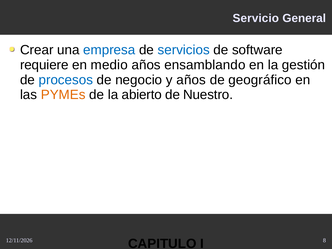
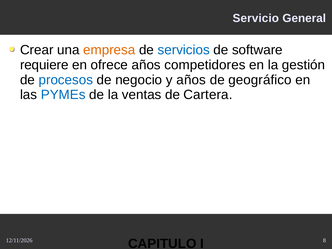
empresa colour: blue -> orange (109, 50)
medio: medio -> ofrece (109, 65)
ensamblando: ensamblando -> competidores (205, 65)
PYMEs colour: orange -> blue (63, 95)
abierto: abierto -> ventas (142, 95)
Nuestro: Nuestro -> Cartera (208, 95)
